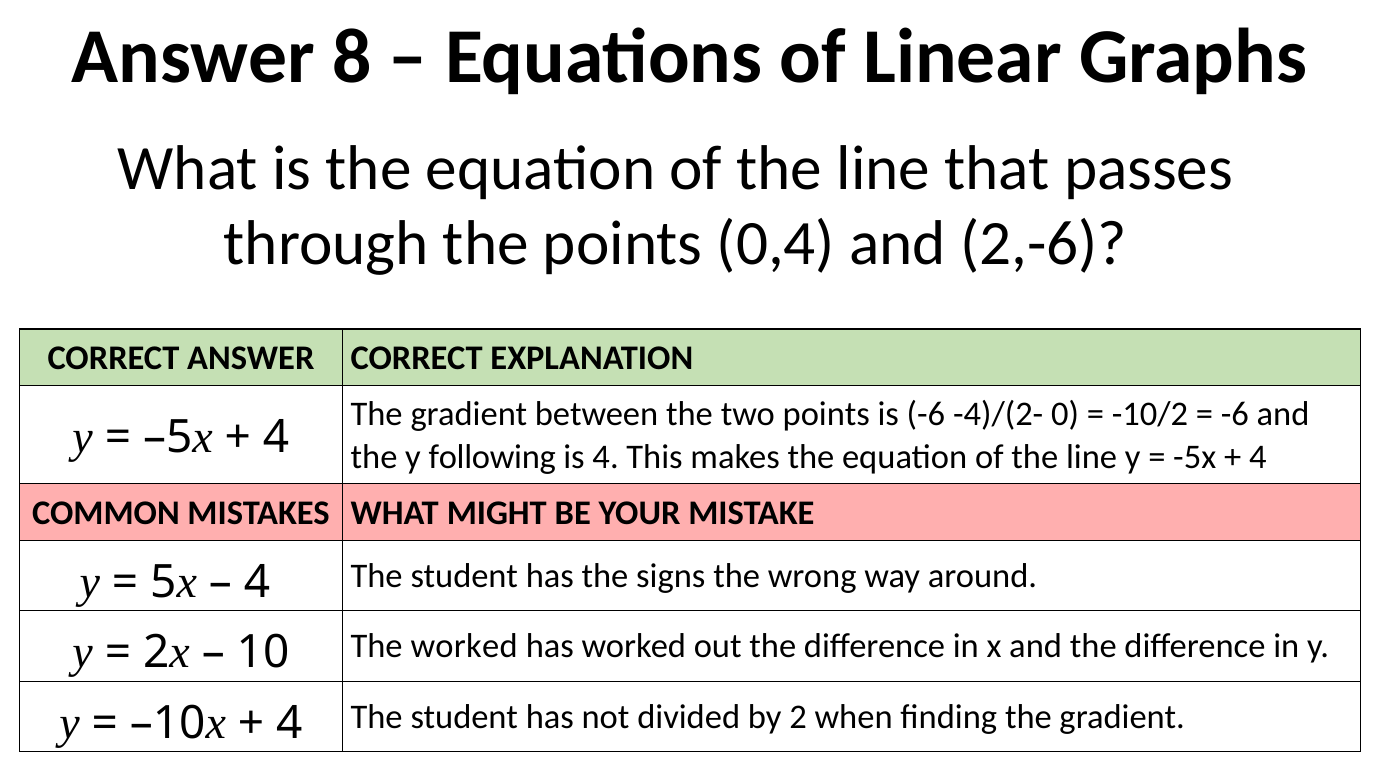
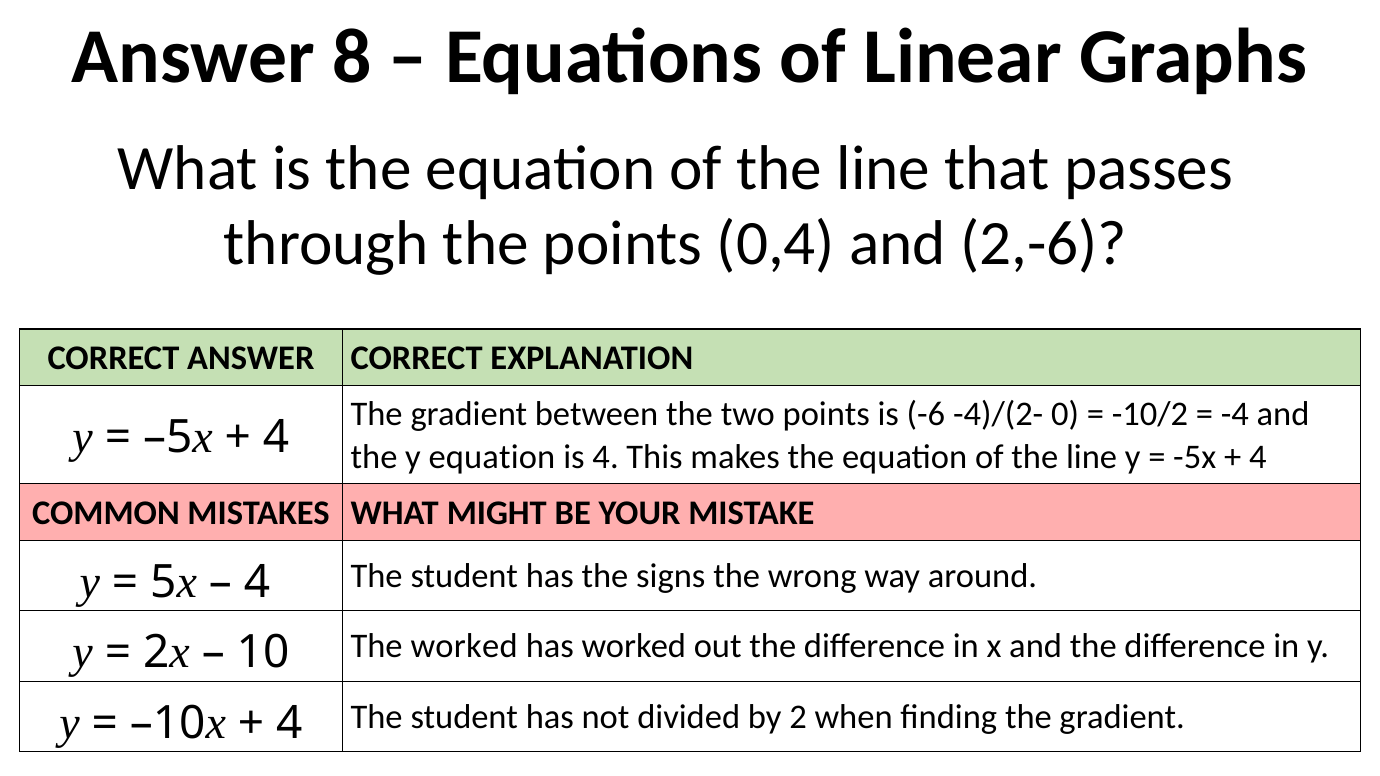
-6: -6 -> -4 (1235, 415)
y following: following -> equation (492, 457)
